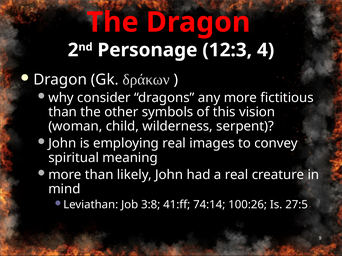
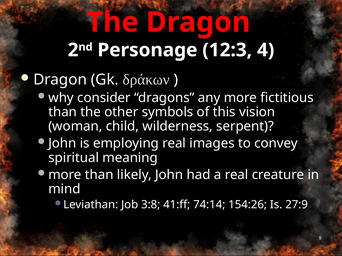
100:26: 100:26 -> 154:26 (248, 205)
27:5: 27:5 -> 27:9 (297, 205)
